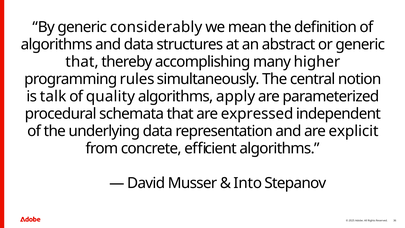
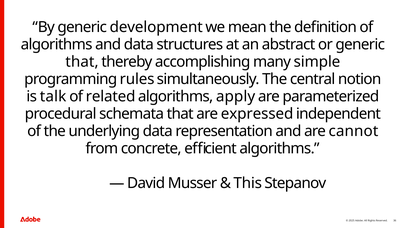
considerably: considerably -> development (156, 27)
higher: higher -> simple (317, 62)
quality: quality -> related (111, 97)
explicit: explicit -> cannot (353, 131)
Into: Into -> This (248, 183)
